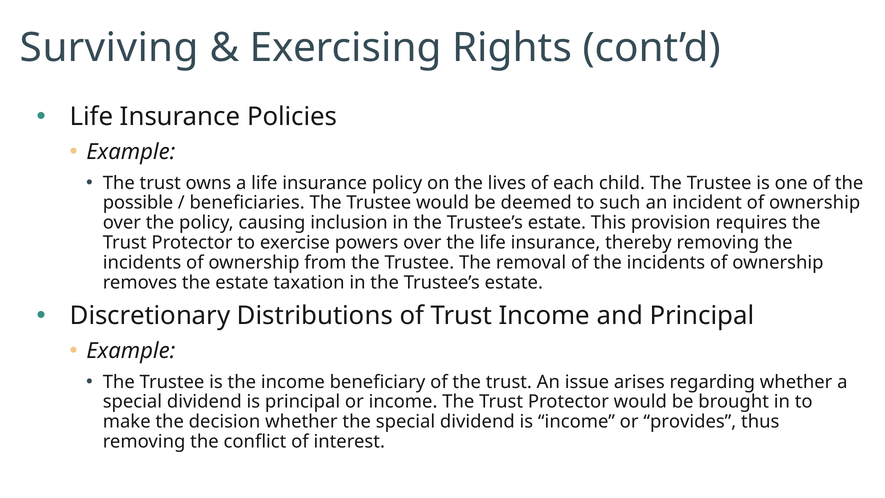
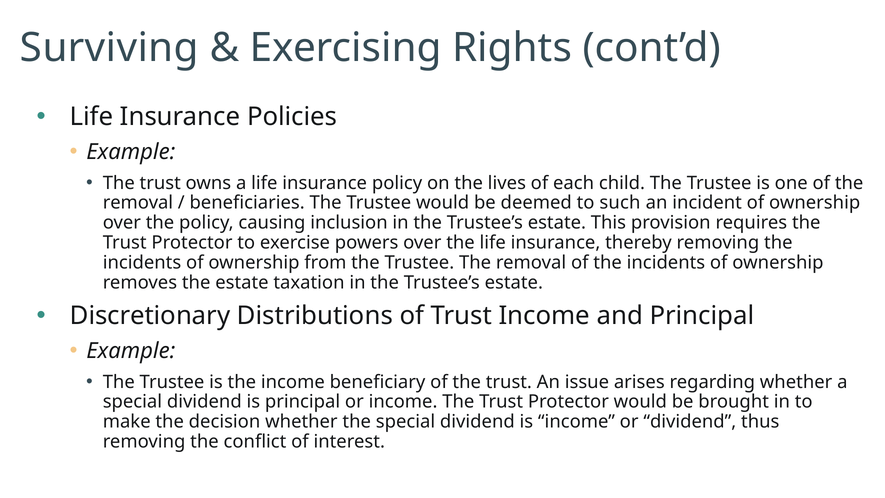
possible: possible -> removal (138, 203)
or provides: provides -> dividend (690, 422)
